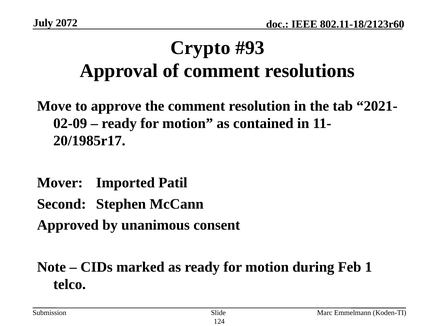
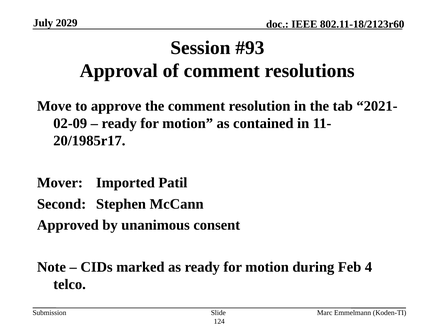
2072: 2072 -> 2029 (67, 23)
Crypto: Crypto -> Session (201, 48)
1: 1 -> 4 (369, 267)
